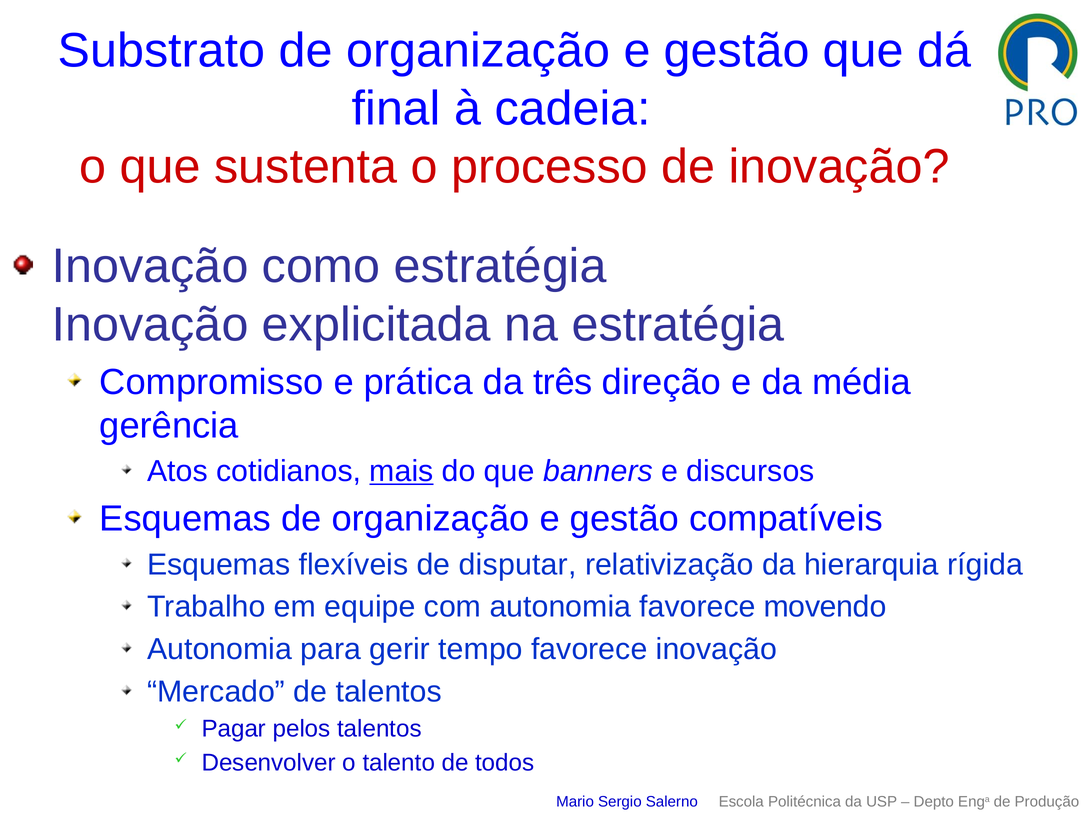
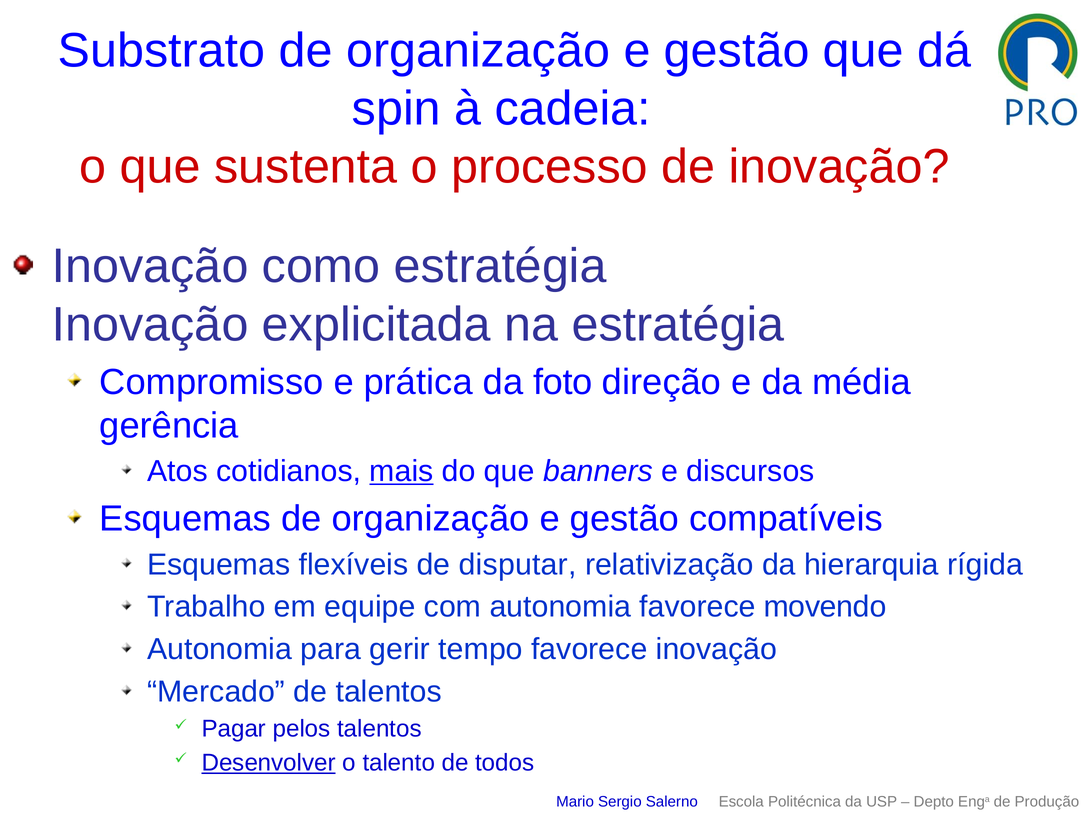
final: final -> spin (396, 109)
três: três -> foto (563, 382)
Desenvolver underline: none -> present (269, 762)
